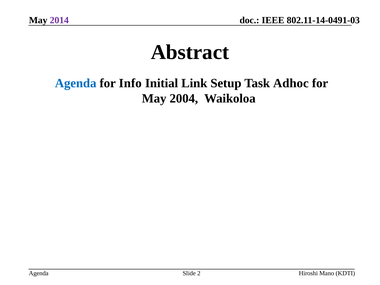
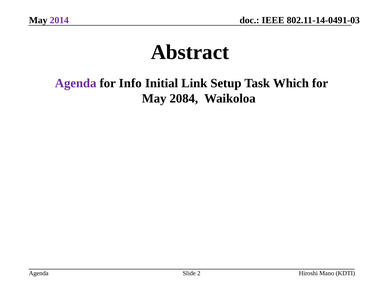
Agenda colour: blue -> purple (76, 83)
Adhoc: Adhoc -> Which (291, 83)
2004: 2004 -> 2084 (184, 98)
